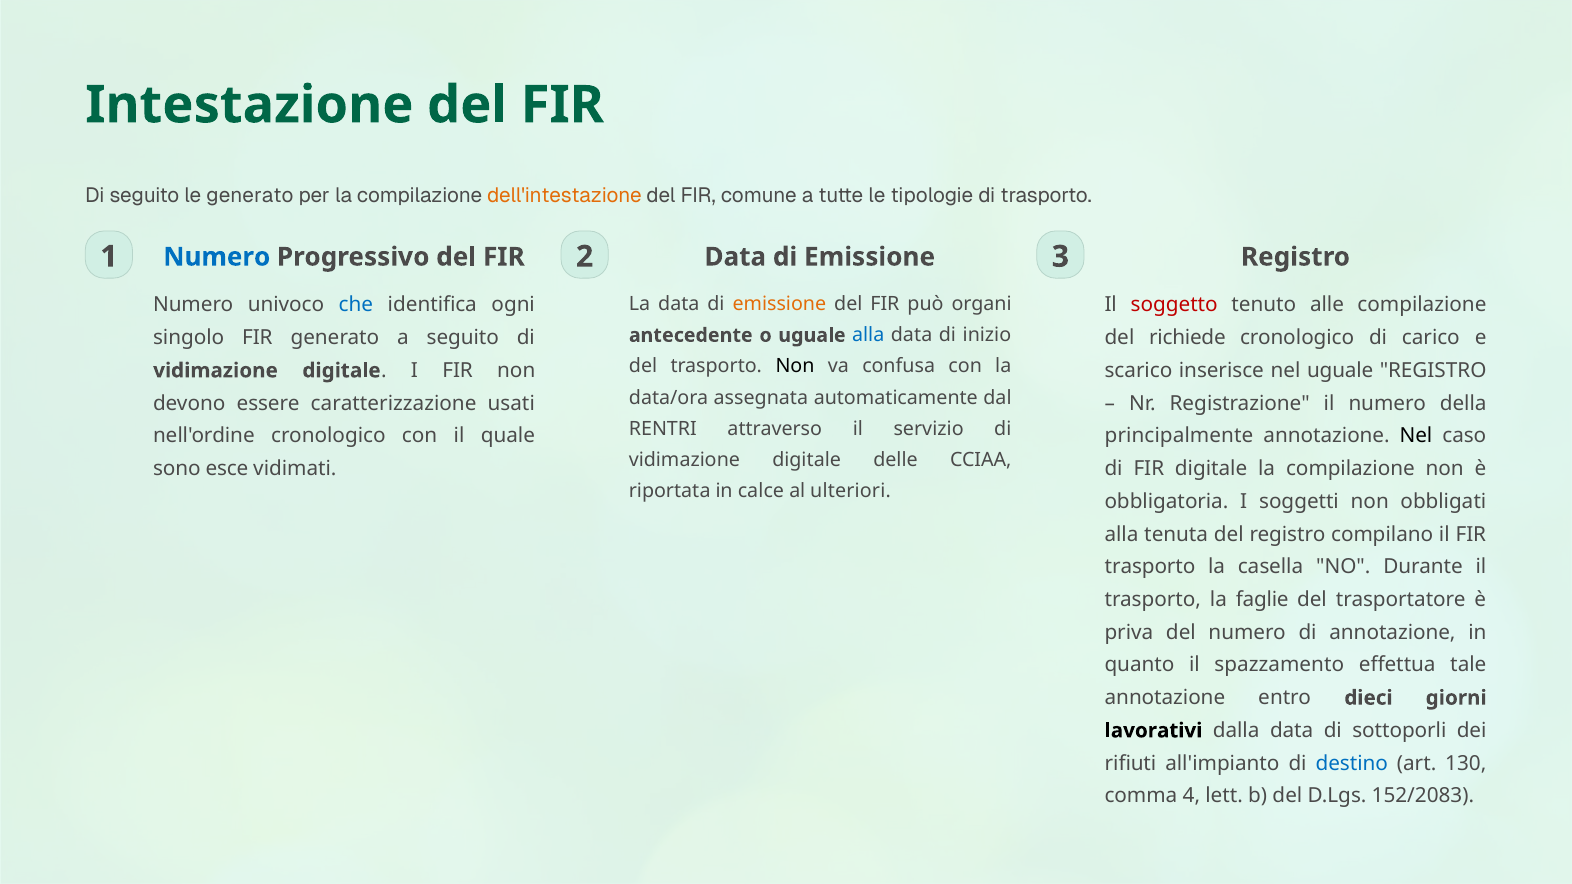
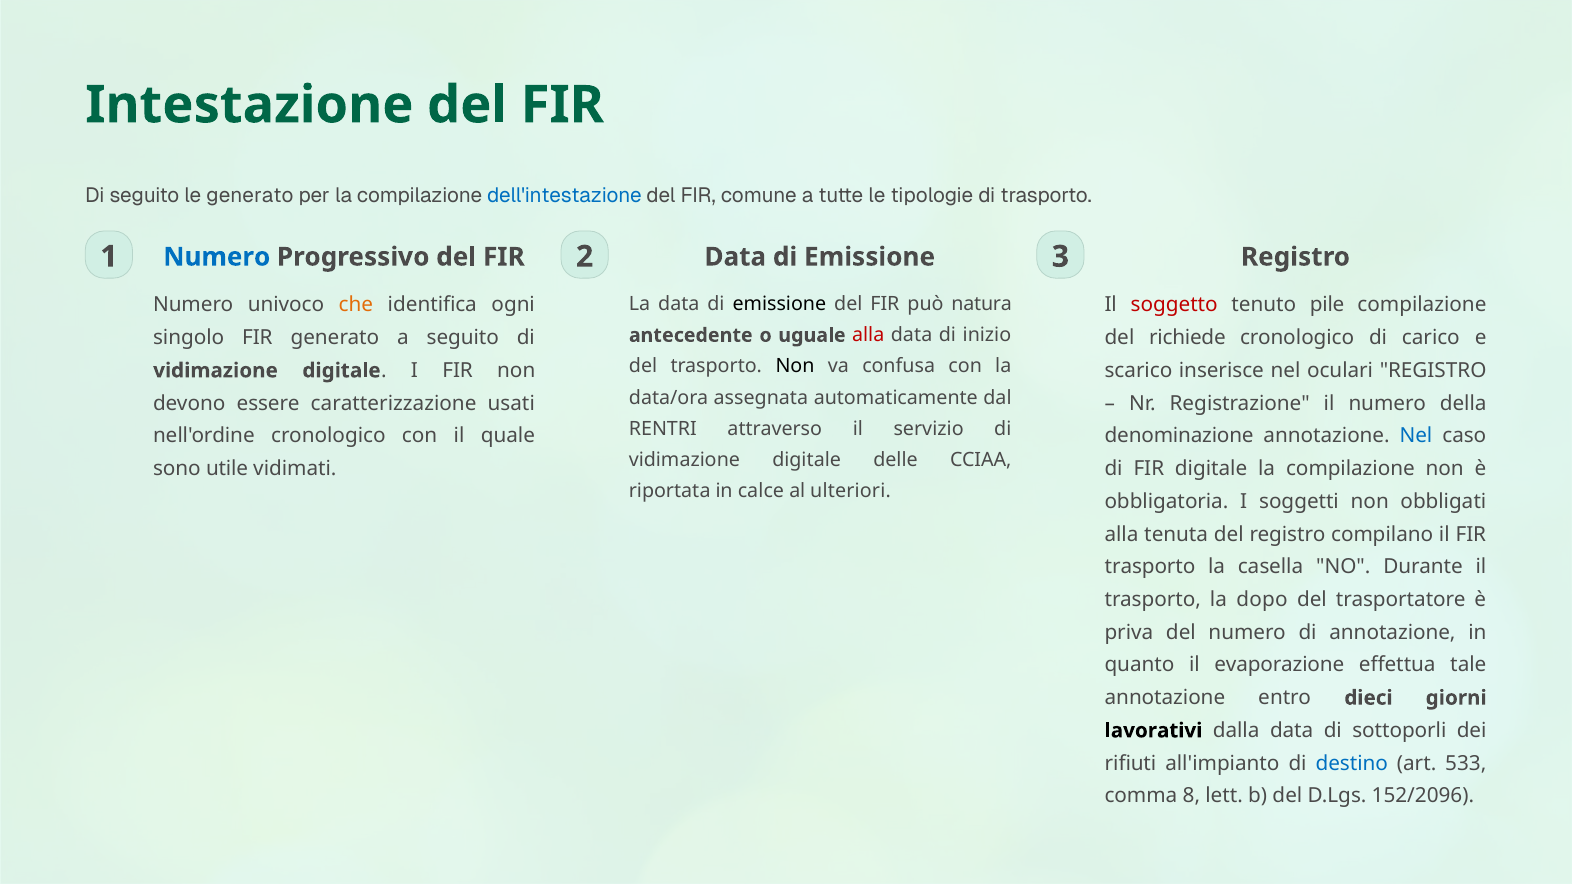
dell'intestazione colour: orange -> blue (564, 196)
emissione colour: orange -> black (779, 304)
organi: organi -> natura (982, 304)
che colour: blue -> orange (356, 305)
alle: alle -> pile (1327, 305)
alla colour: blue -> red (868, 335)
nel uguale: uguale -> oculari (1340, 371)
principalmente: principalmente -> denominazione (1179, 436)
Nel colour: black -> blue (1416, 436)
esce: esce -> utile (227, 469)
faglie: faglie -> dopo (1262, 600)
spazzamento: spazzamento -> evaporazione (1279, 665)
130: 130 -> 533 (1466, 764)
4: 4 -> 8 (1191, 796)
152/2083: 152/2083 -> 152/2096 (1423, 796)
